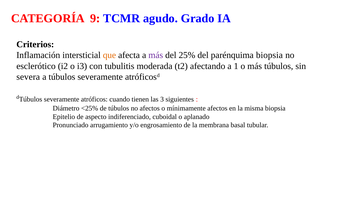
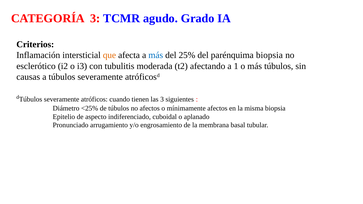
CATEGORÍA 9: 9 -> 3 (95, 18)
más colour: purple -> blue (156, 55)
severa: severa -> causas (28, 77)
